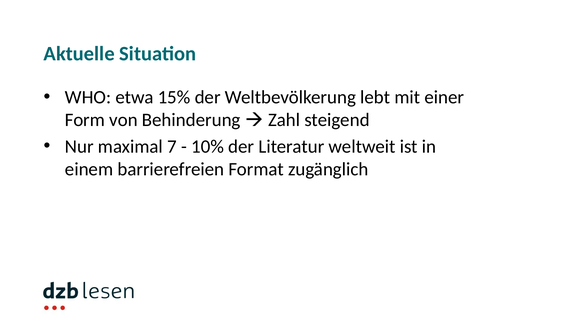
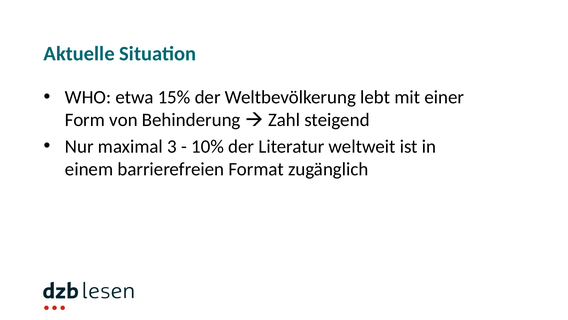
7: 7 -> 3 (172, 146)
